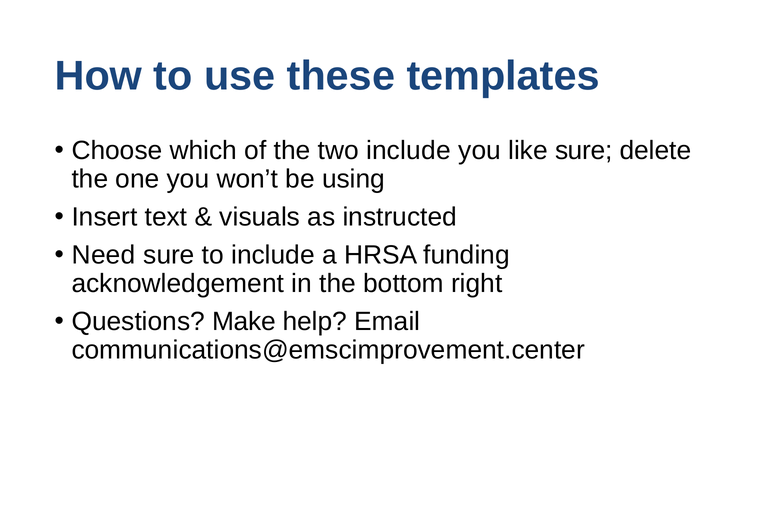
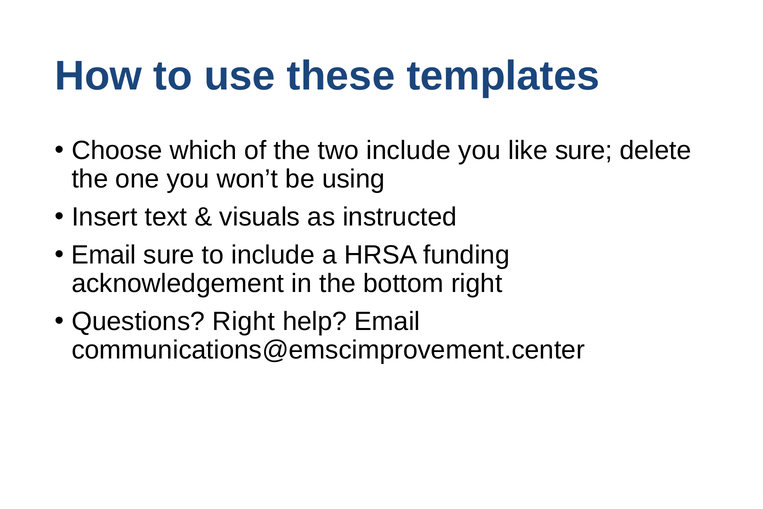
Need: Need -> Email (104, 255)
Questions Make: Make -> Right (244, 321)
